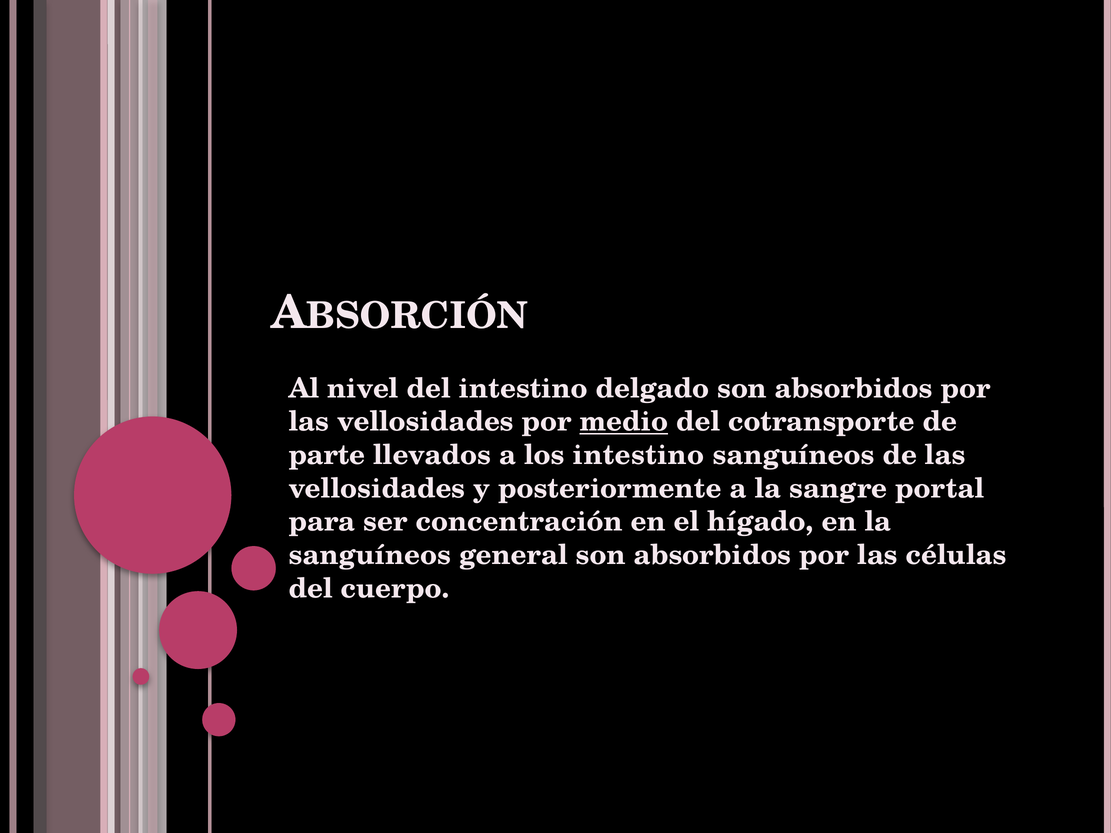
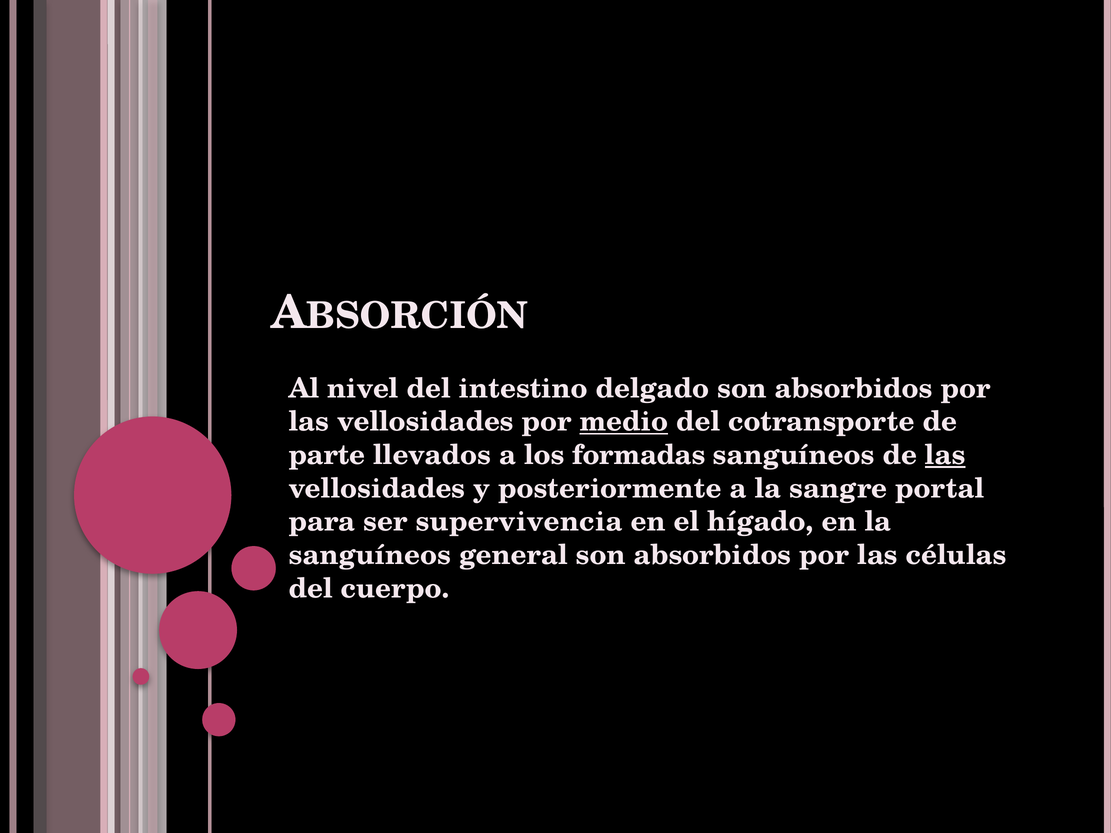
los intestino: intestino -> formadas (639, 455)
las underline: none -> present (945, 455)
concentración: concentración -> supervivencia (519, 522)
